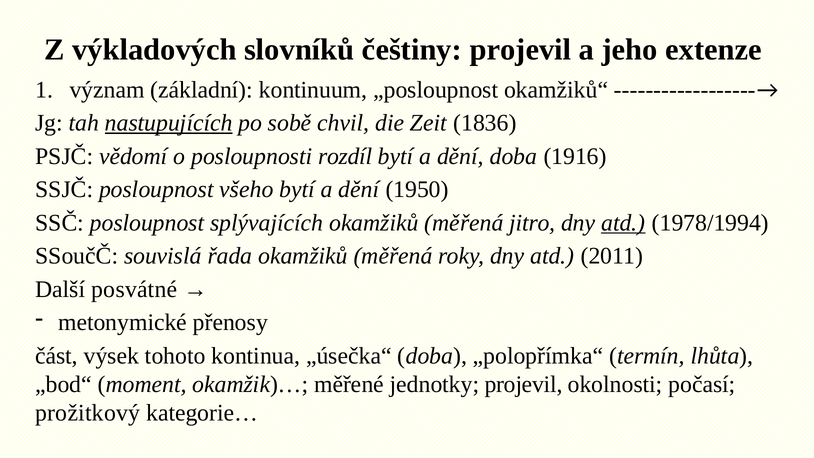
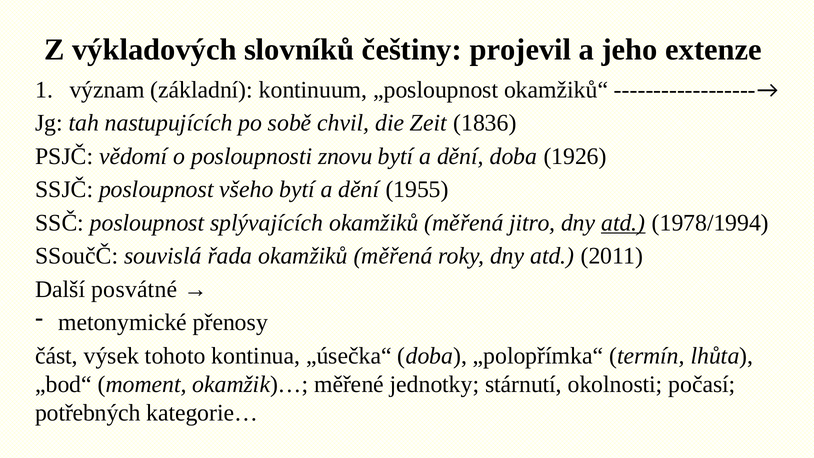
nastupujících underline: present -> none (169, 123)
rozdíl: rozdíl -> znovu (345, 156)
1916: 1916 -> 1926 (575, 156)
1950: 1950 -> 1955 (417, 189)
jednotky projevil: projevil -> stárnutí (523, 384)
prožitkový: prožitkový -> potřebných (88, 413)
